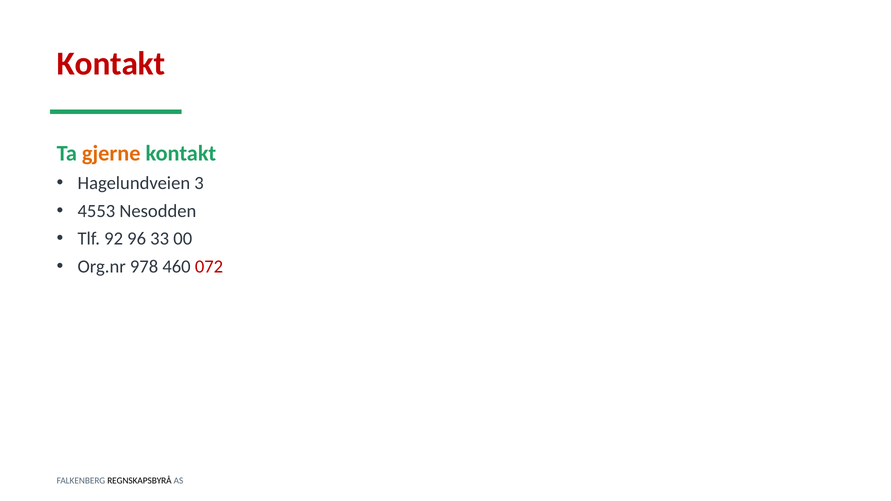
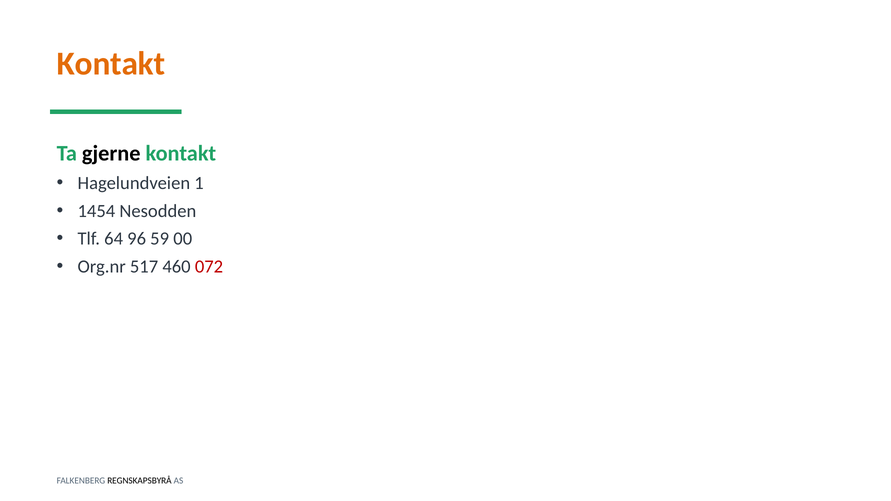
Kontakt colour: red -> orange (111, 64)
gjerne colour: orange -> black (111, 153)
3: 3 -> 1 (199, 183)
4553: 4553 -> 1454 (96, 211)
92: 92 -> 64 (114, 239)
33: 33 -> 59 (160, 239)
978: 978 -> 517 (144, 267)
